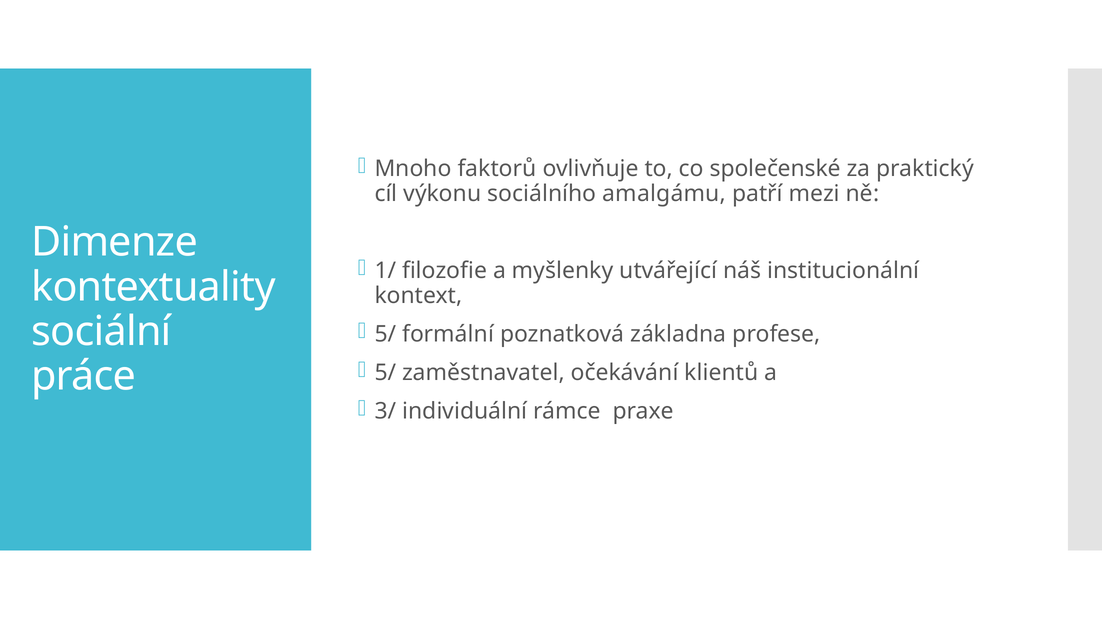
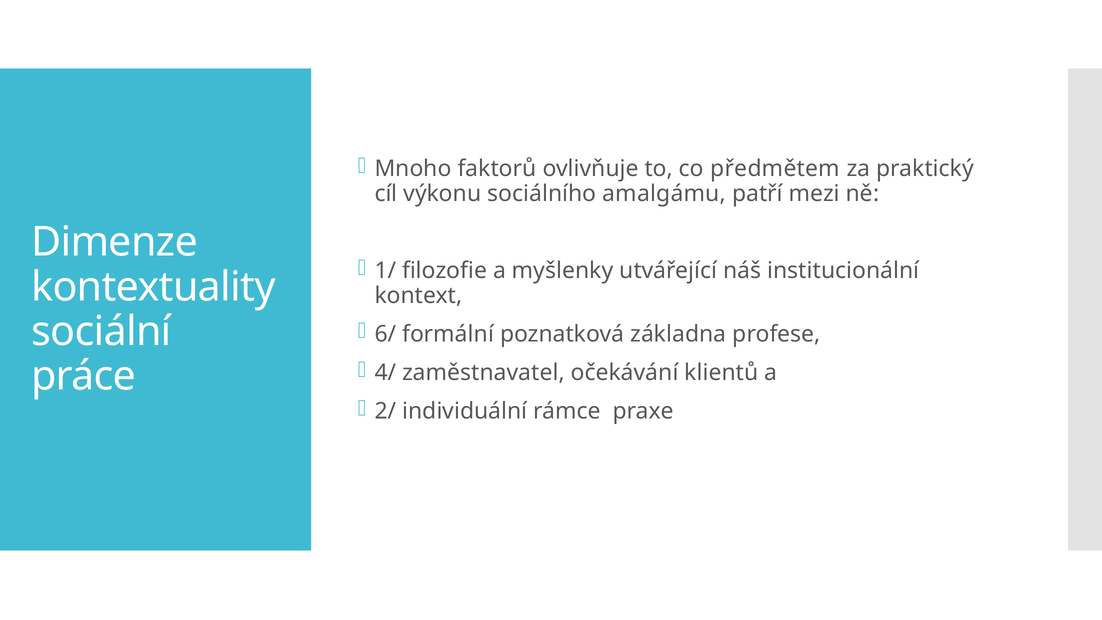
společenské: společenské -> předmětem (775, 169)
5/: 5/ -> 6/ (385, 334)
5/: 5/ -> 4/ (385, 373)
3/: 3/ -> 2/ (385, 411)
